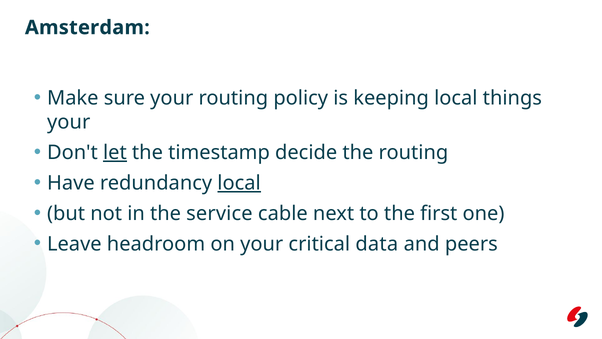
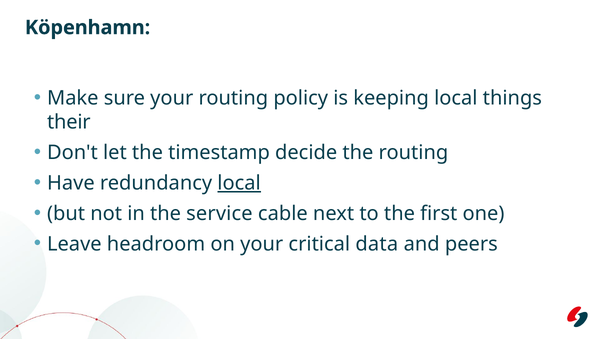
Amsterdam: Amsterdam -> Köpenhamn (88, 28)
your: your -> their (69, 122)
let underline: present -> none (115, 153)
